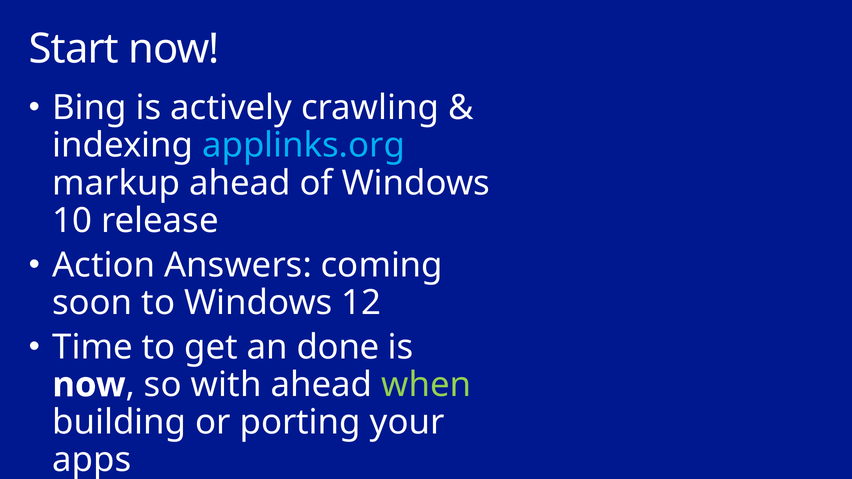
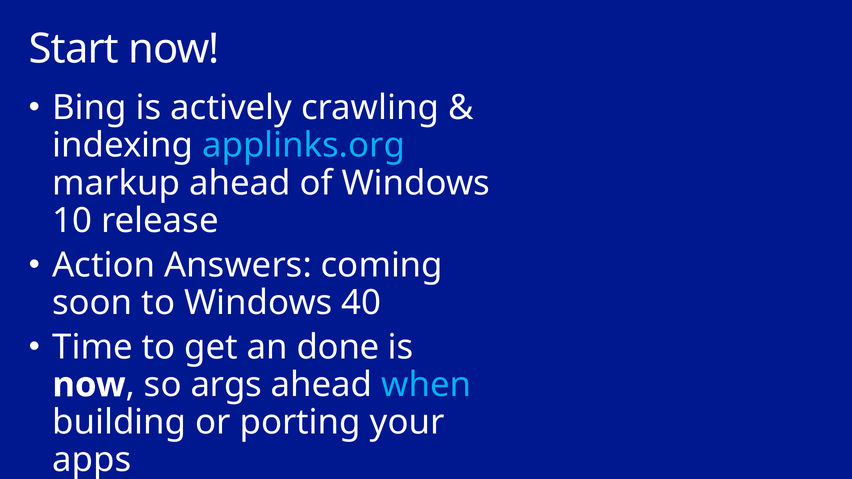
12: 12 -> 40 (361, 303)
with: with -> args (226, 385)
when colour: light green -> light blue (426, 385)
